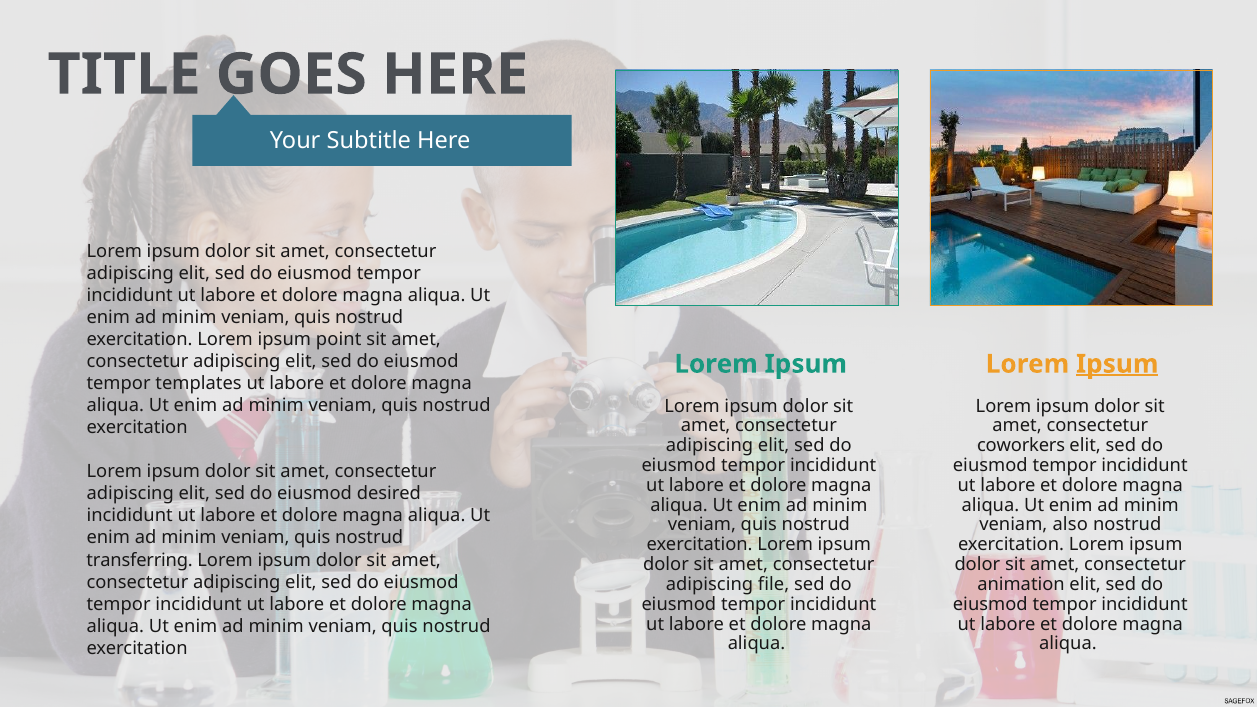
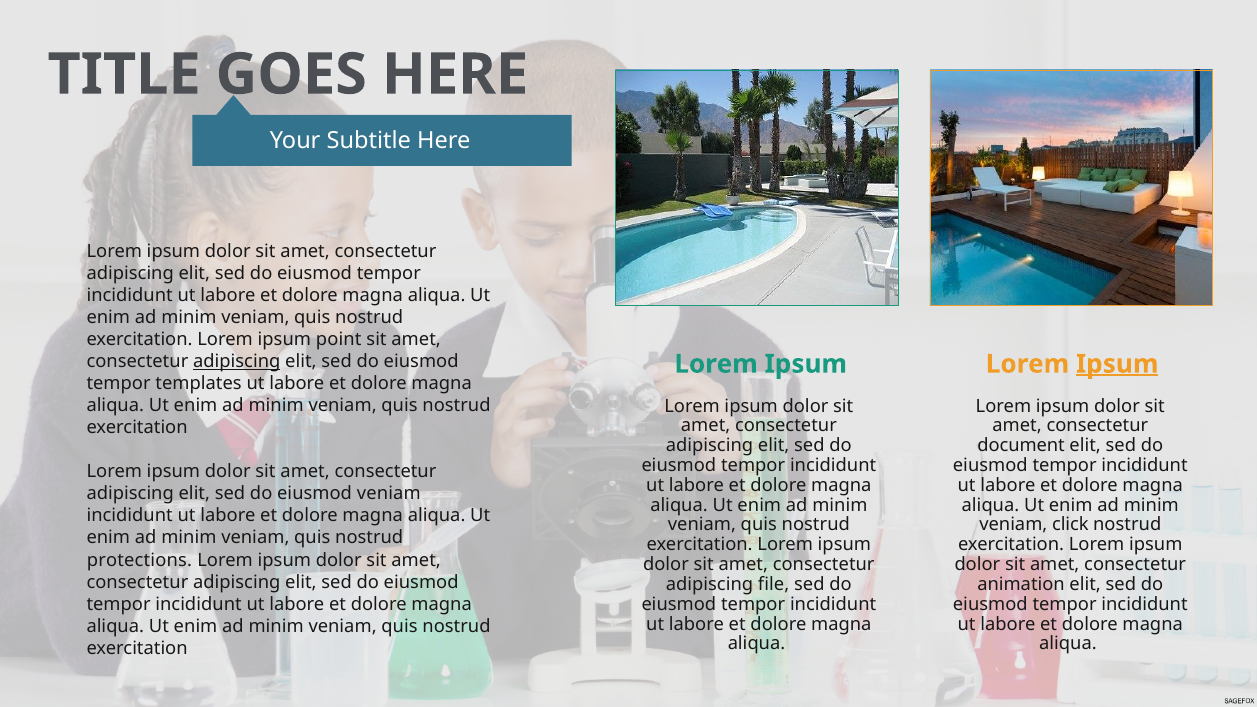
adipiscing underline: none -> present (237, 362)
coworkers: coworkers -> document (1021, 446)
eiusmod desired: desired -> veniam (389, 494)
also: also -> click (1070, 525)
transferring: transferring -> protections (139, 560)
